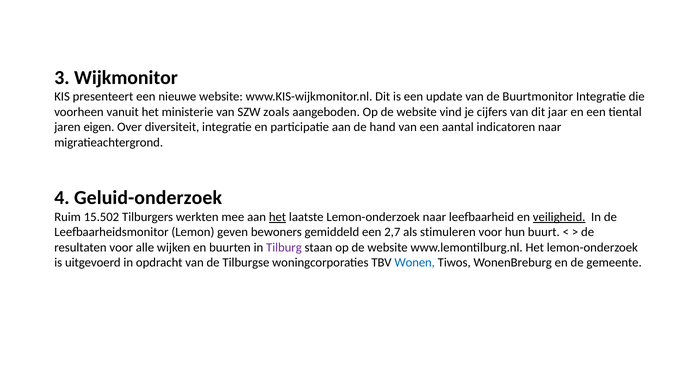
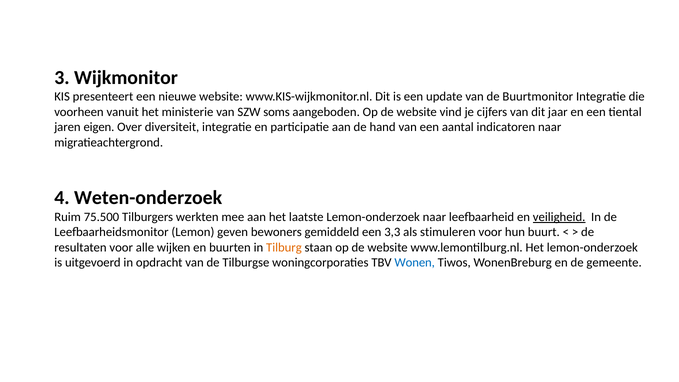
zoals: zoals -> soms (277, 112)
Geluid-onderzoek: Geluid-onderzoek -> Weten-onderzoek (148, 198)
15.502: 15.502 -> 75.500 (101, 217)
het underline: present -> none (278, 217)
2,7: 2,7 -> 3,3 (392, 232)
Tilburg colour: purple -> orange (284, 247)
